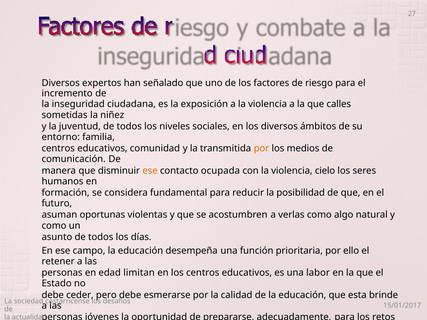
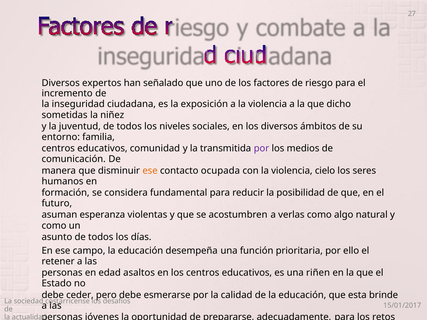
calles: calles -> dicho (339, 104)
por colour: orange -> purple (261, 149)
oportunas: oportunas -> esperanza (102, 215)
limitan: limitan -> asaltos (139, 273)
una labor: labor -> riñen (318, 273)
